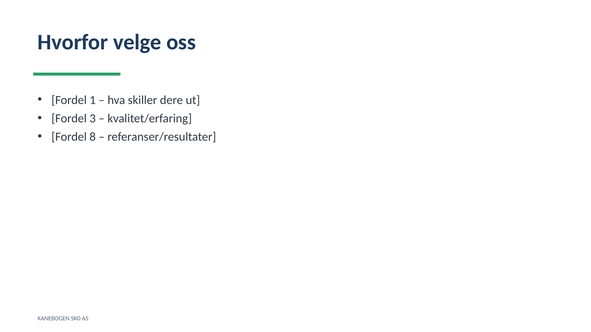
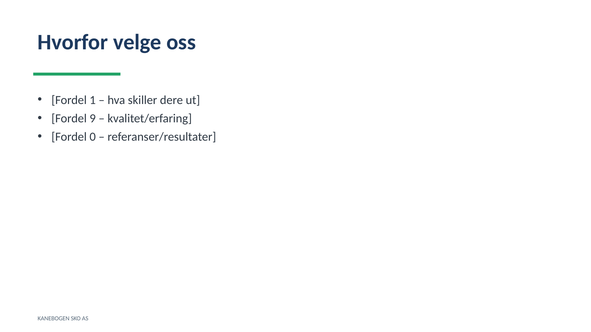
3: 3 -> 9 (93, 119)
8: 8 -> 0 (93, 137)
